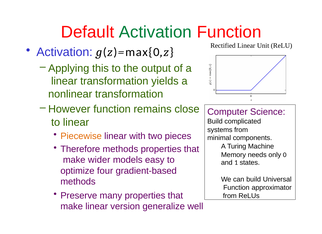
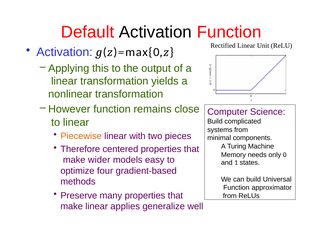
Activation colour: green -> black (155, 32)
Therefore methods: methods -> centered (120, 149)
version: version -> applies (125, 206)
